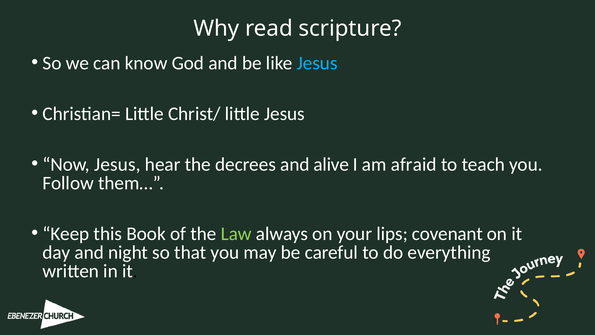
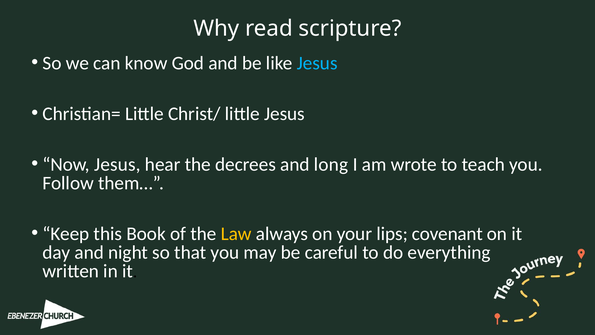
alive: alive -> long (331, 164)
afraid: afraid -> wrote (414, 164)
Law colour: light green -> yellow (236, 233)
